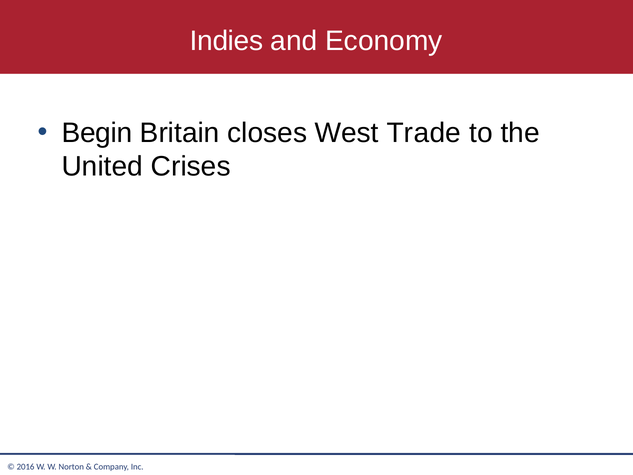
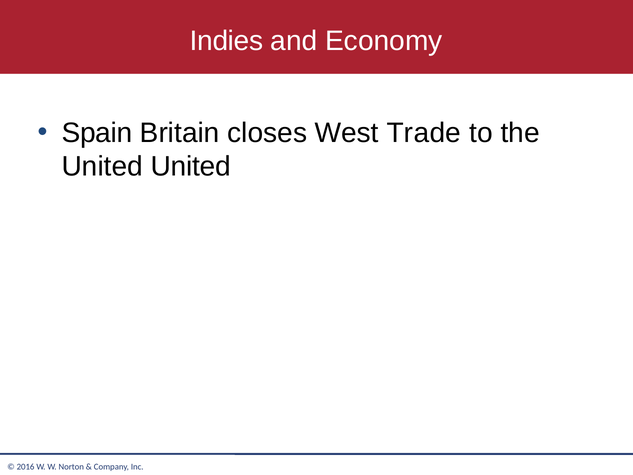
Begin: Begin -> Spain (97, 133)
United Crises: Crises -> United (191, 167)
